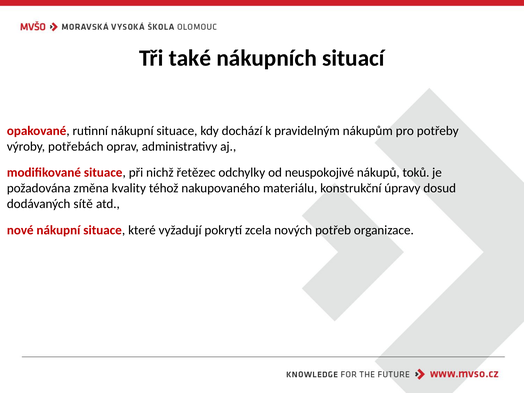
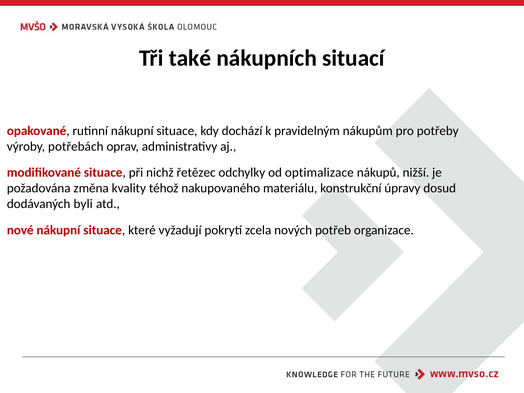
neuspokojivé: neuspokojivé -> optimalizace (319, 172)
toků: toků -> nižší (416, 172)
sítě: sítě -> byli (83, 204)
